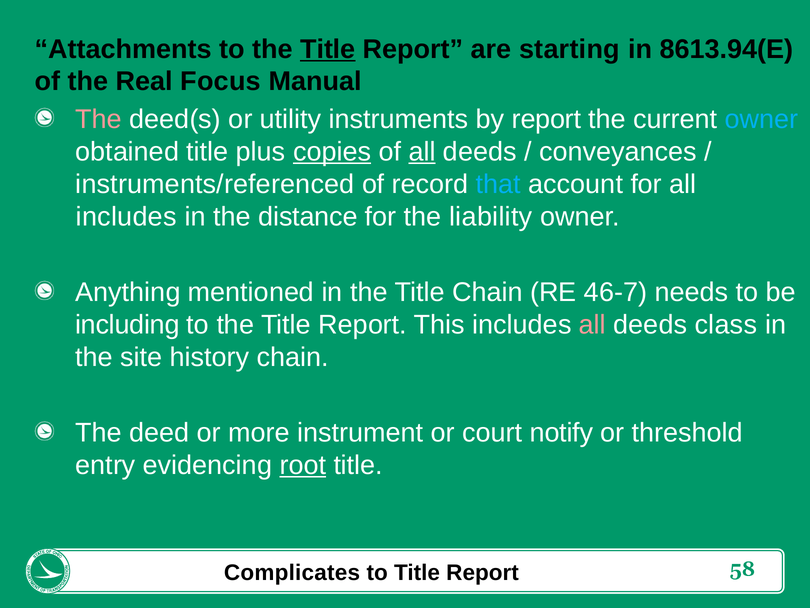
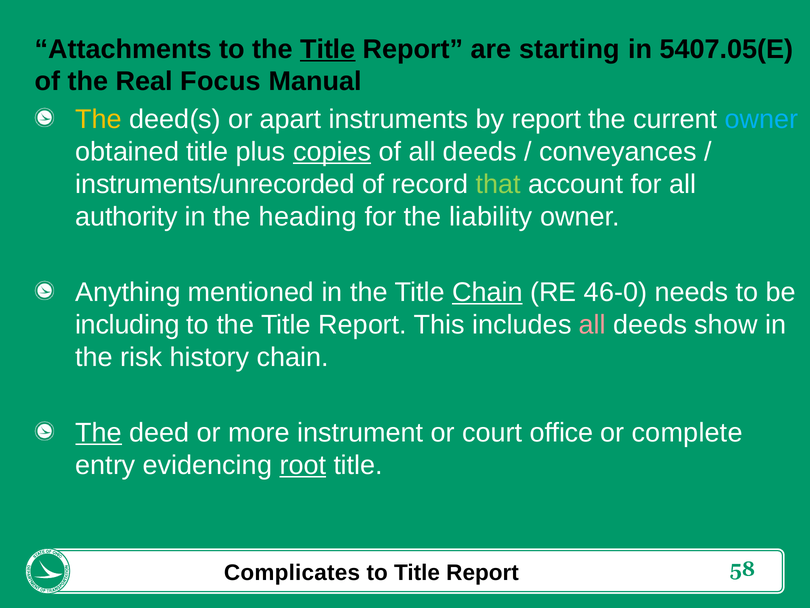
8613.94(E: 8613.94(E -> 5407.05(E (726, 49)
The colour: pink -> yellow (99, 119)
utility: utility -> apart (291, 119)
all underline: present -> none (422, 152)
instruments/referenced: instruments/referenced -> instruments/unrecorded (215, 184)
that colour: light blue -> light green (498, 184)
includes: includes -> authority (127, 216)
distance: distance -> heading (308, 216)
Chain underline: none -> present (487, 292)
46-7: 46-7 -> 46-0 (616, 292)
class: class -> show (726, 324)
site: site -> risk (141, 357)
The underline: none -> present (99, 432)
notify: notify -> office (561, 432)
threshold: threshold -> complete (687, 432)
